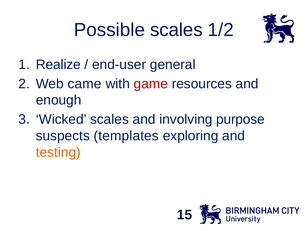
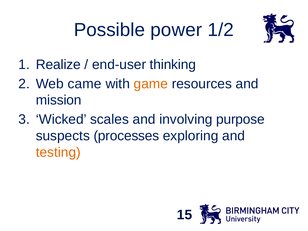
Possible scales: scales -> power (176, 30)
general: general -> thinking (173, 65)
game colour: red -> orange (151, 84)
enough: enough -> mission (59, 100)
templates: templates -> processes (126, 136)
